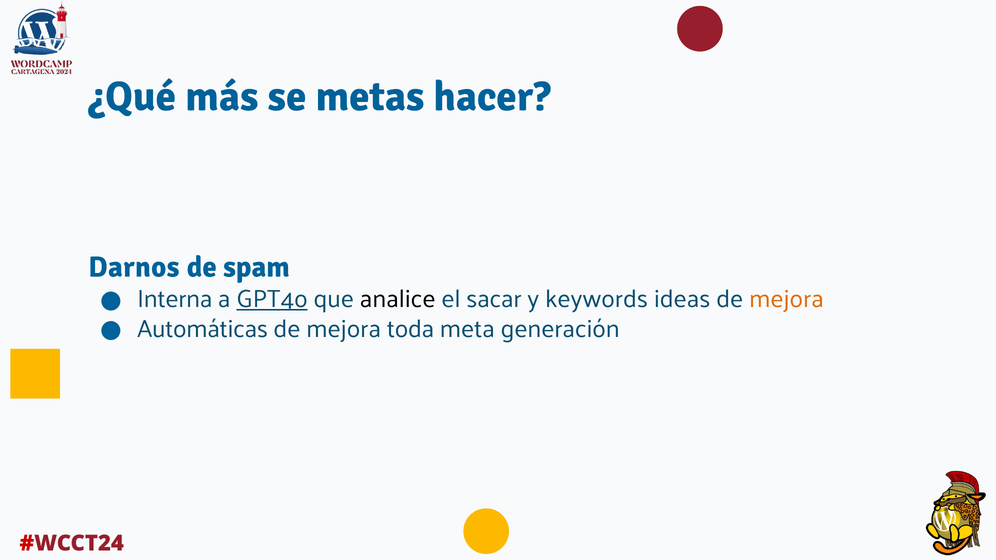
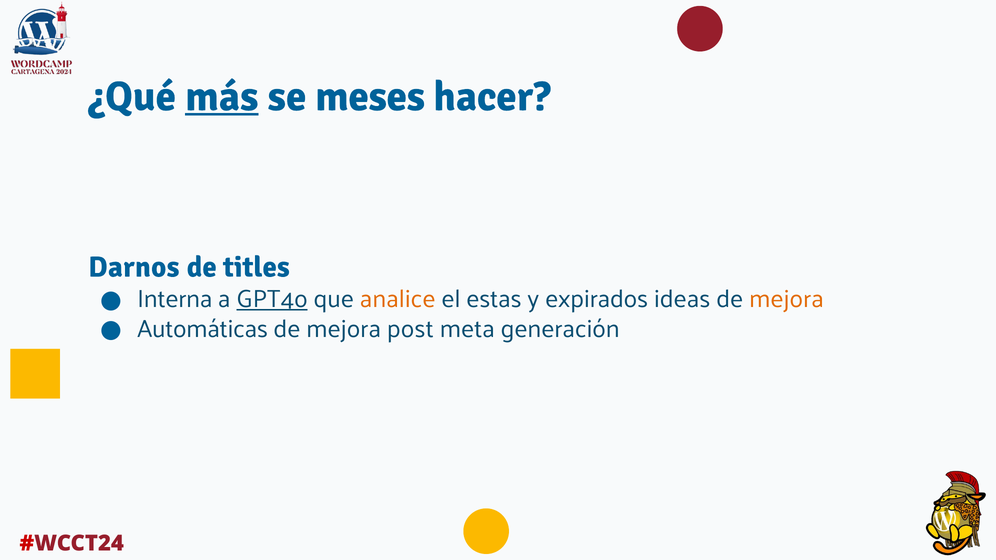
más underline: none -> present (222, 97)
metas: metas -> meses (370, 97)
spam: spam -> titles (256, 267)
analice colour: black -> orange (398, 299)
sacar: sacar -> estas (494, 299)
keywords: keywords -> expirados (597, 299)
toda: toda -> post (410, 329)
